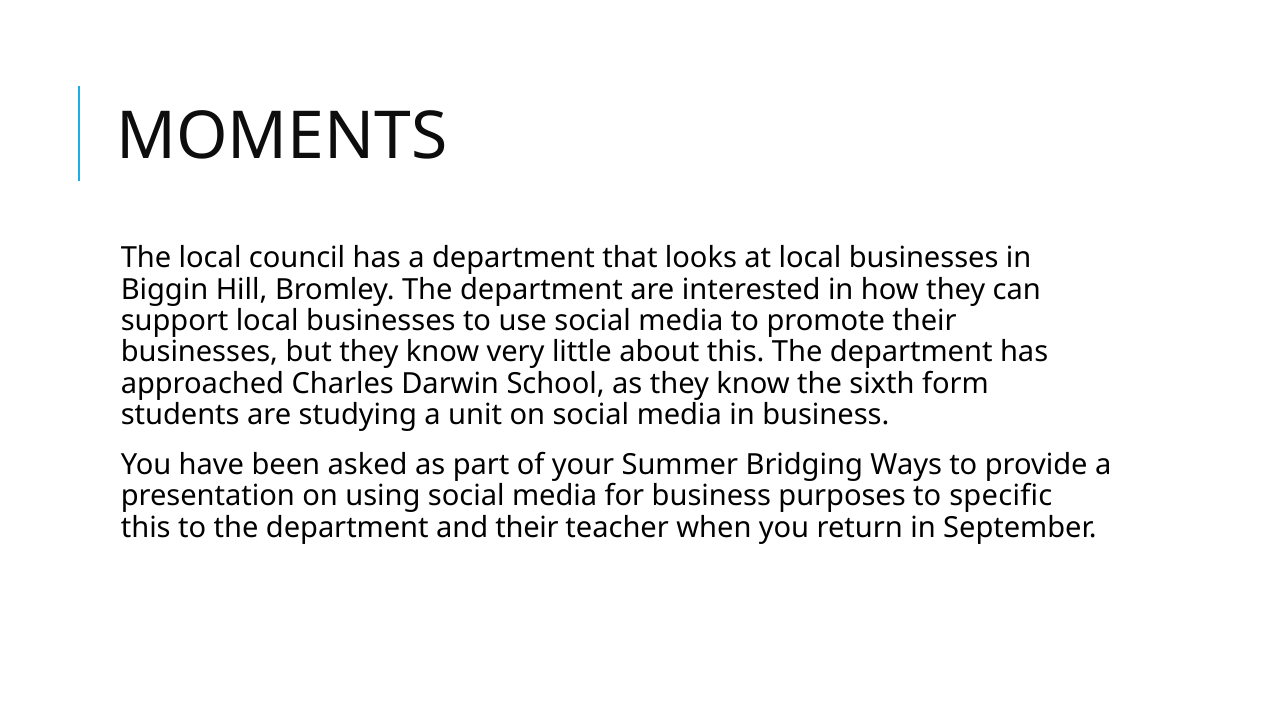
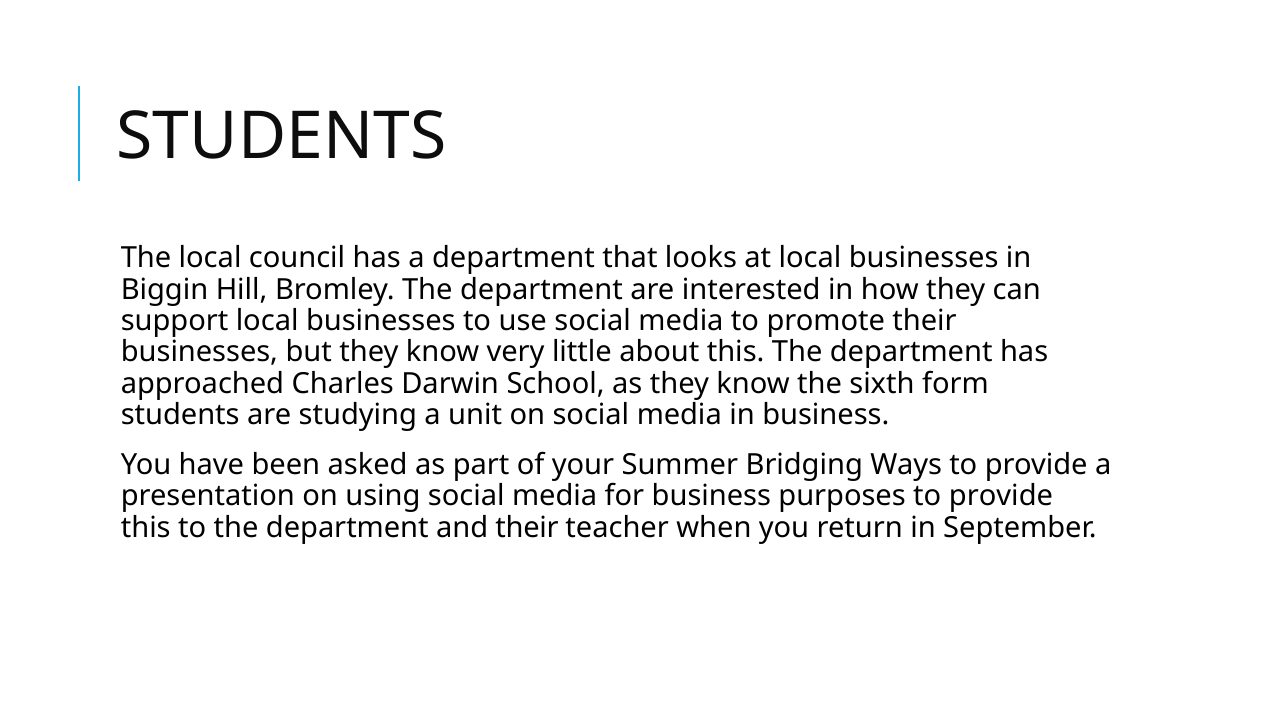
MOMENTS: MOMENTS -> STUDENTS (282, 136)
purposes to specific: specific -> provide (1001, 496)
